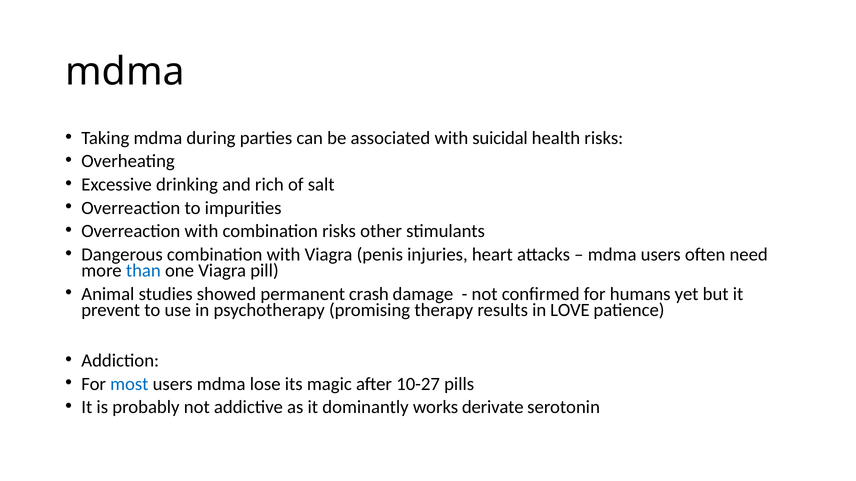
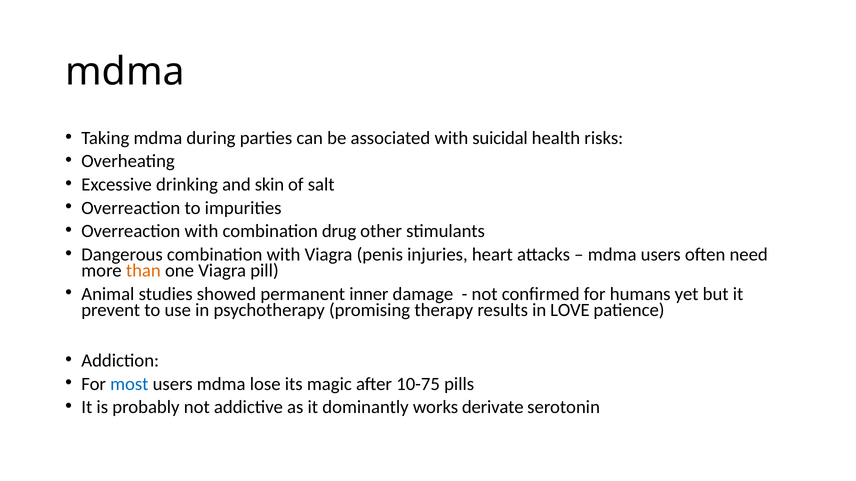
rich: rich -> skin (269, 185)
combination risks: risks -> drug (339, 231)
than colour: blue -> orange (143, 271)
crash: crash -> inner (369, 294)
10-27: 10-27 -> 10-75 (418, 384)
